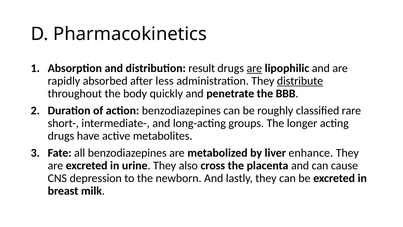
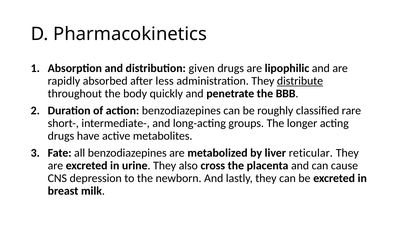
result: result -> given (202, 68)
are underline: present -> none (254, 68)
enhance: enhance -> reticular (311, 153)
